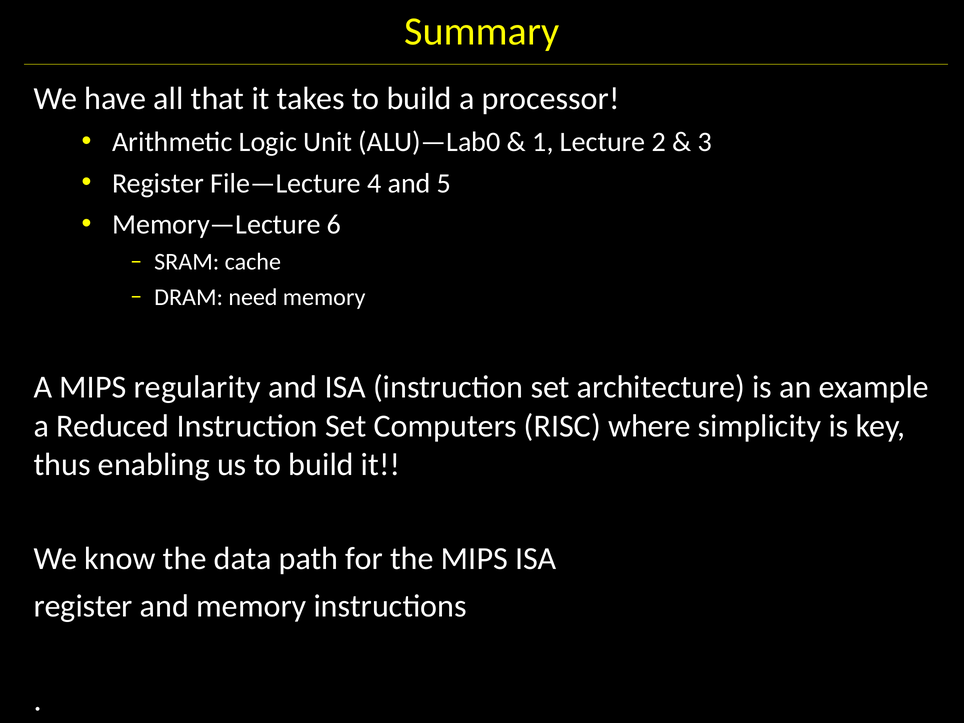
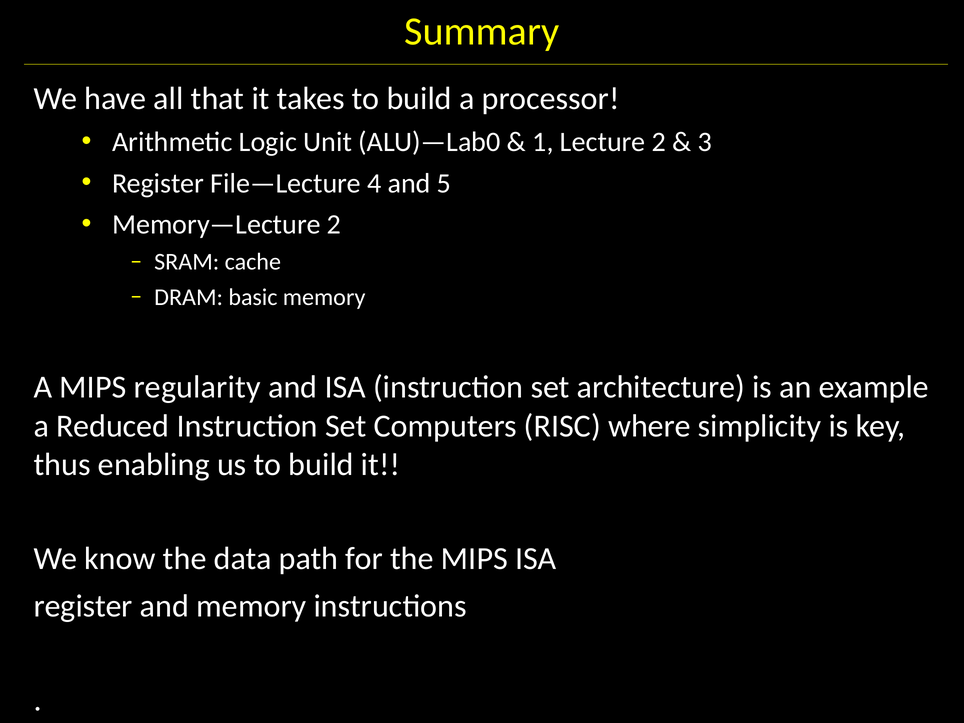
Memory—Lecture 6: 6 -> 2 (334, 225)
need: need -> basic (253, 297)
